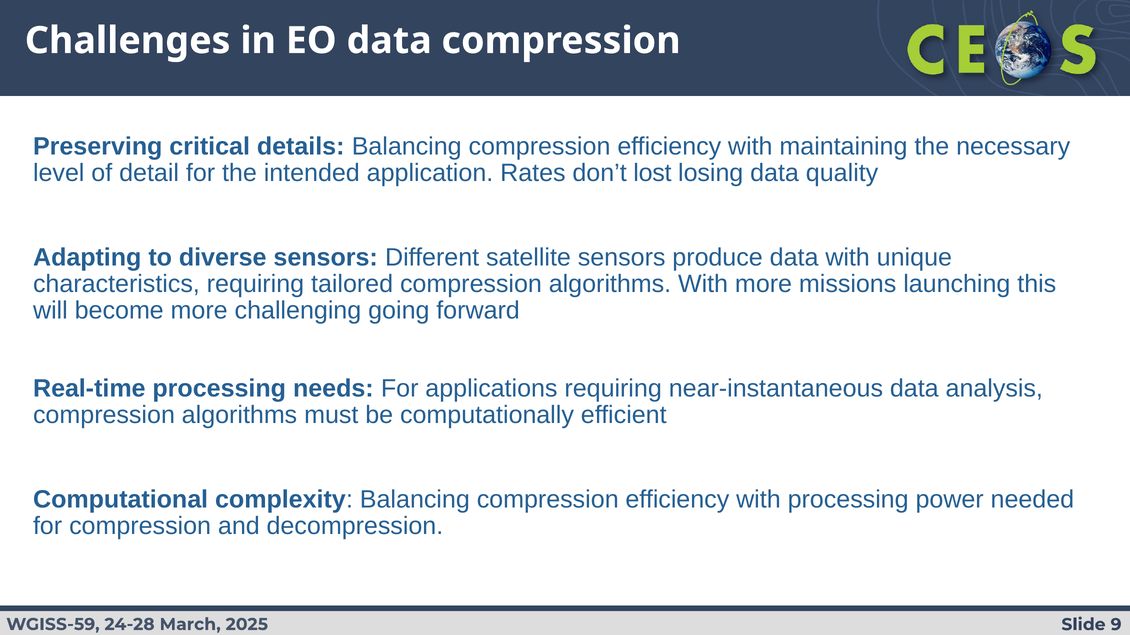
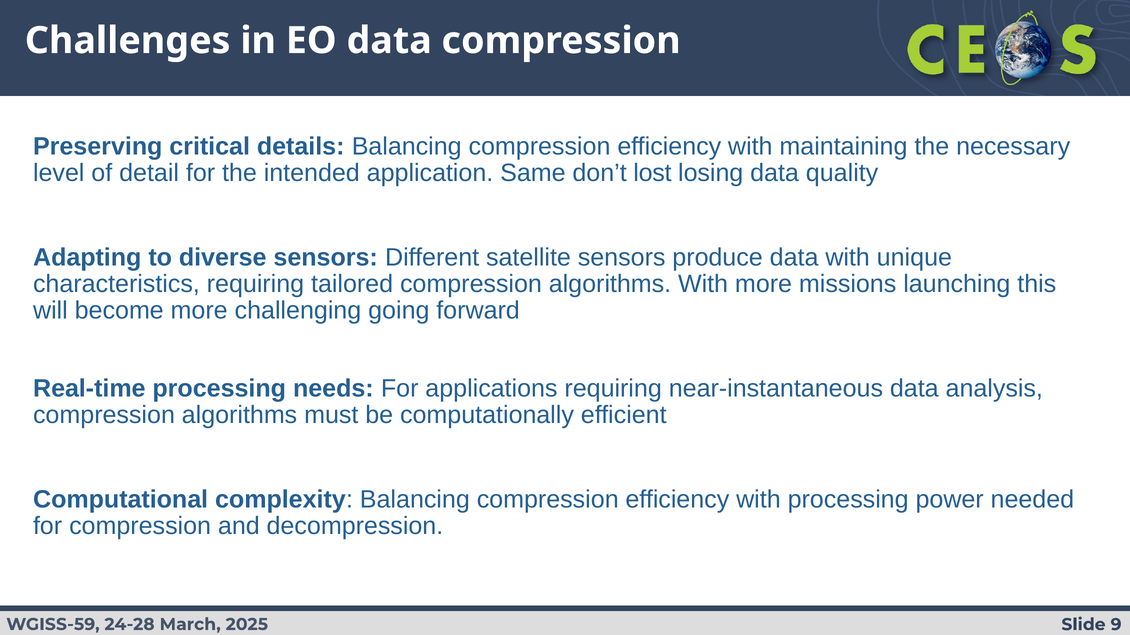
Rates: Rates -> Same (533, 173)
